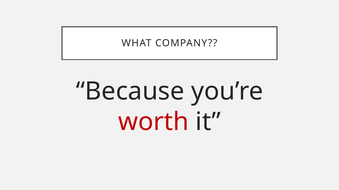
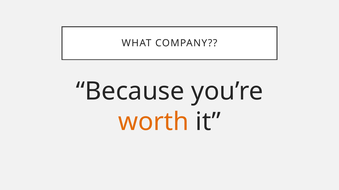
worth colour: red -> orange (153, 122)
